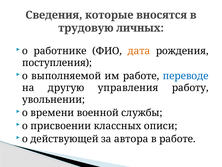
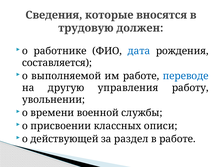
личных: личных -> должен (140, 28)
дата colour: orange -> blue (139, 51)
поступления: поступления -> составляется (57, 63)
автора: автора -> раздел (131, 139)
